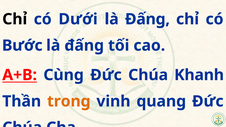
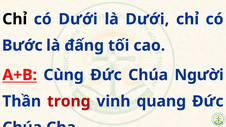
Đấng: Đấng -> Dưới (147, 19)
Khanh: Khanh -> Người (199, 75)
trong colour: orange -> red (69, 101)
